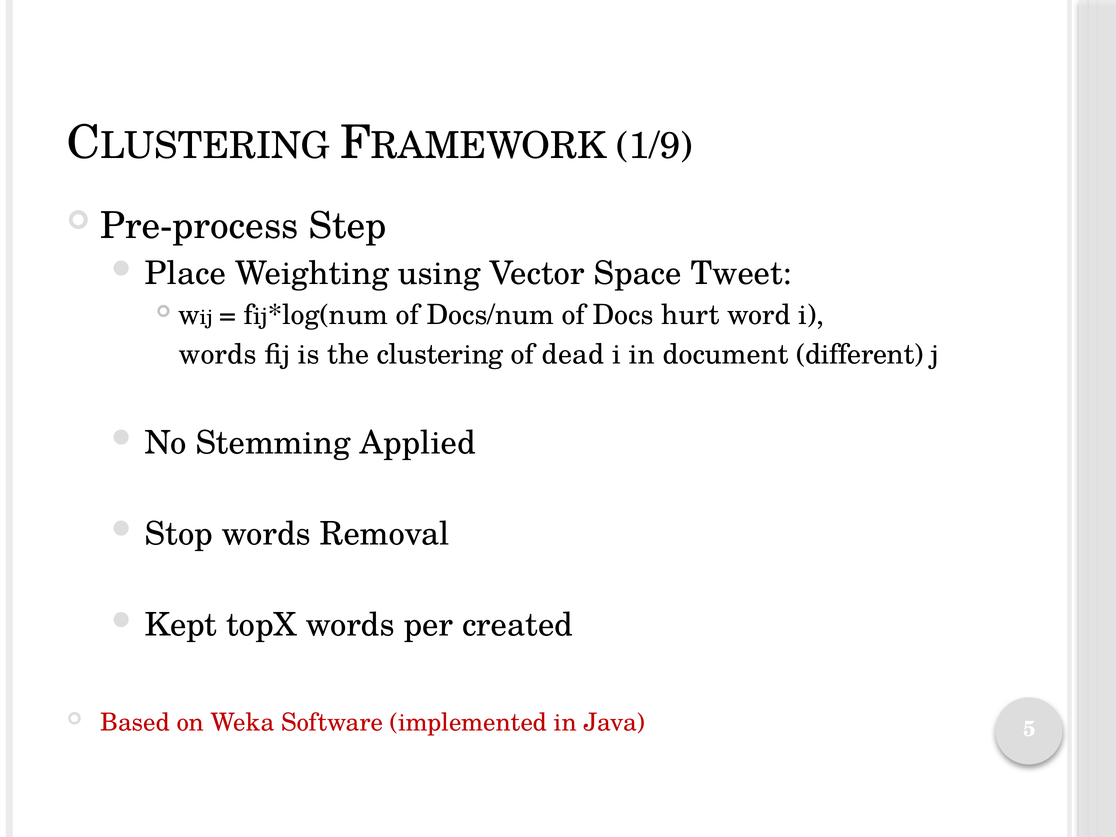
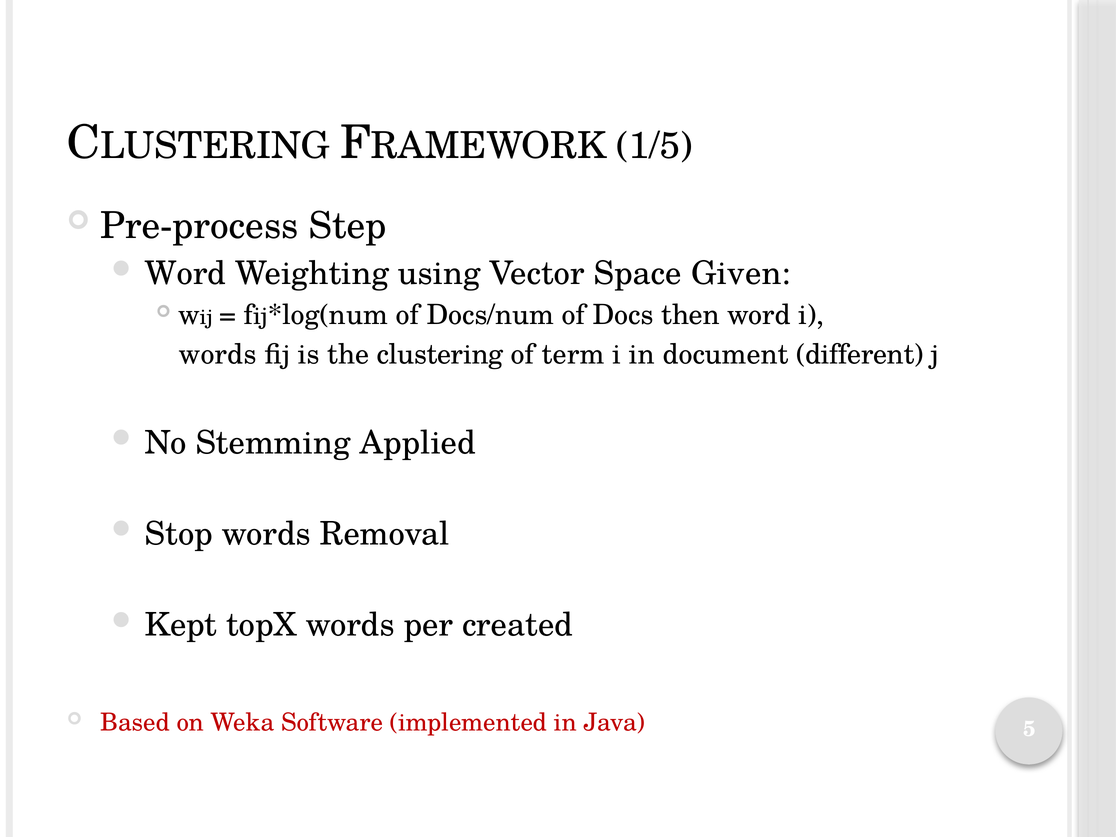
1/9: 1/9 -> 1/5 (654, 146)
Place: Place -> Word (186, 274)
Tweet: Tweet -> Given (741, 274)
hurt: hurt -> then (691, 315)
dead: dead -> term (573, 354)
